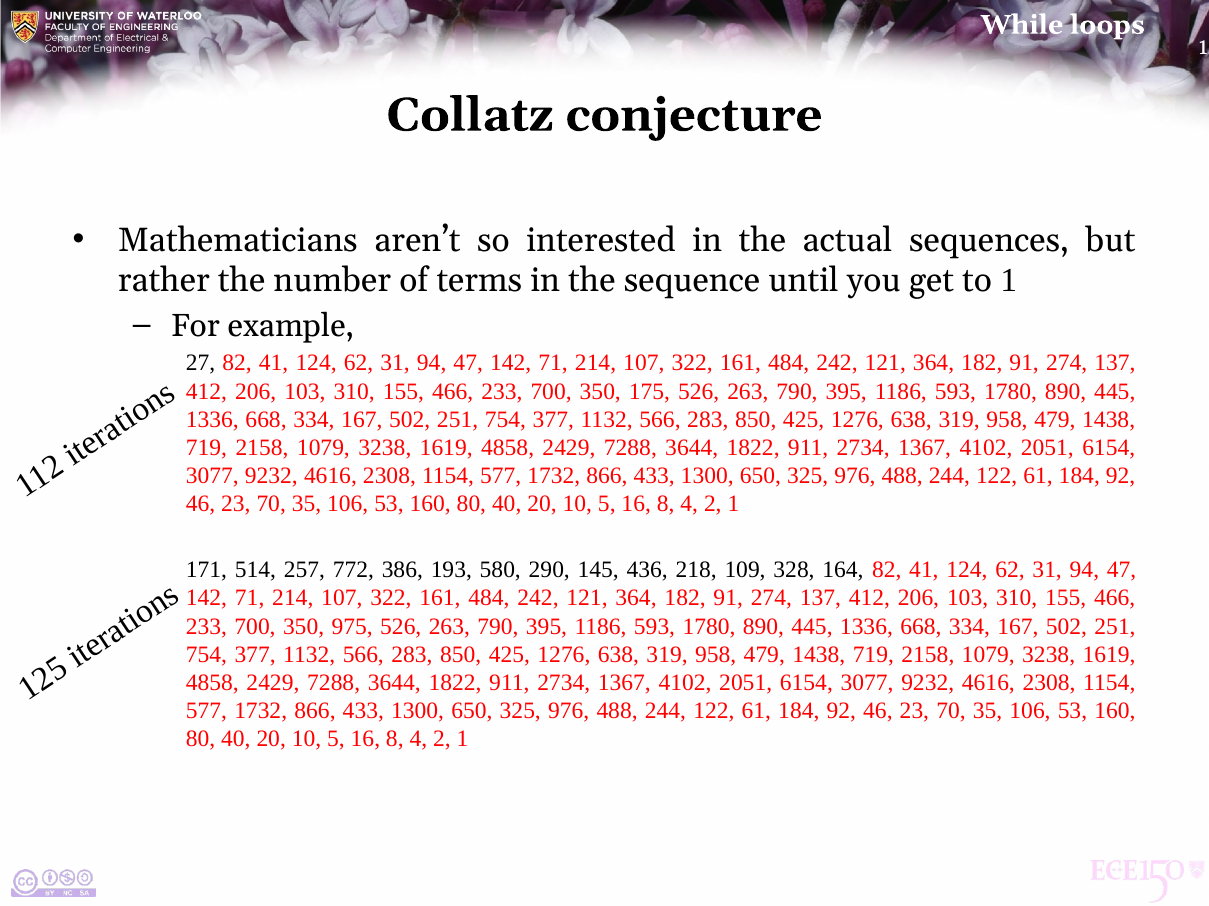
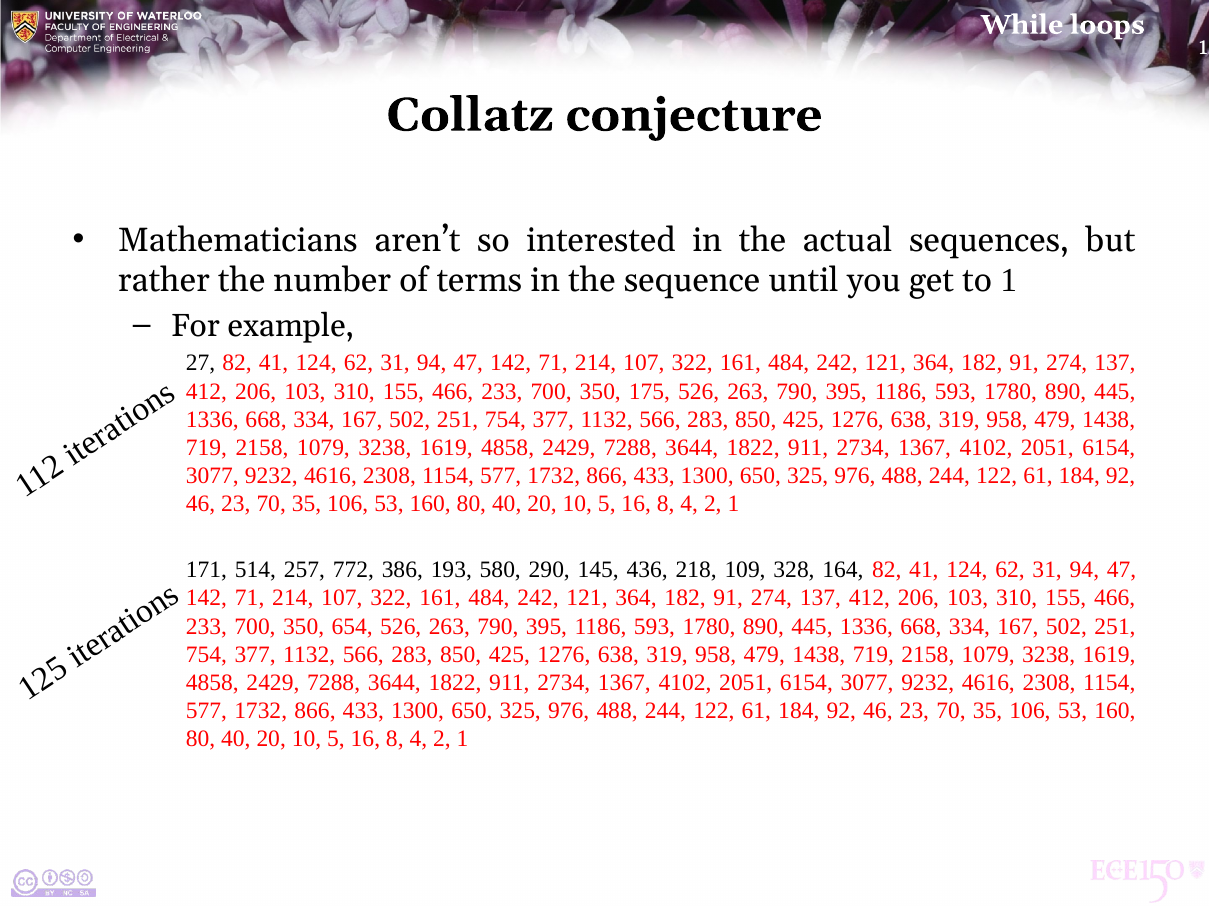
975: 975 -> 654 (352, 627)
